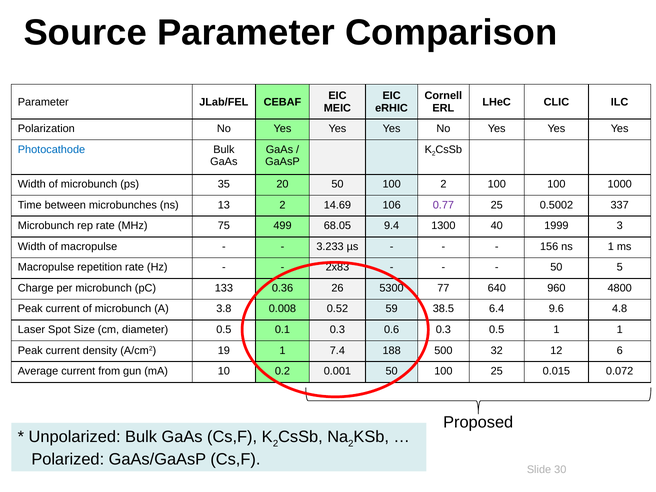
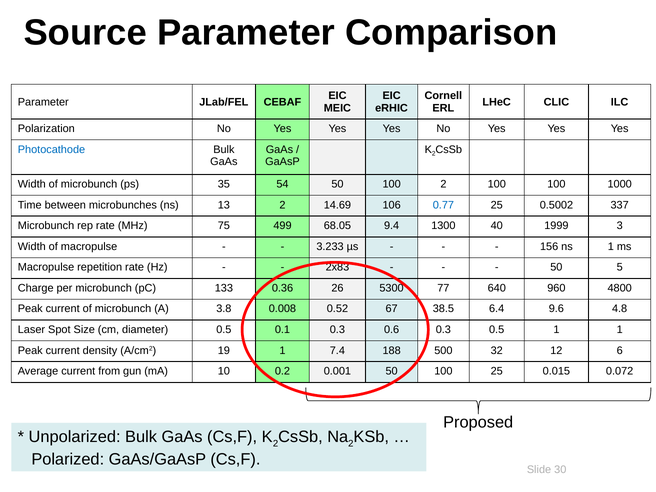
20: 20 -> 54 (282, 184)
0.77 colour: purple -> blue (443, 205)
59: 59 -> 67 (392, 309)
